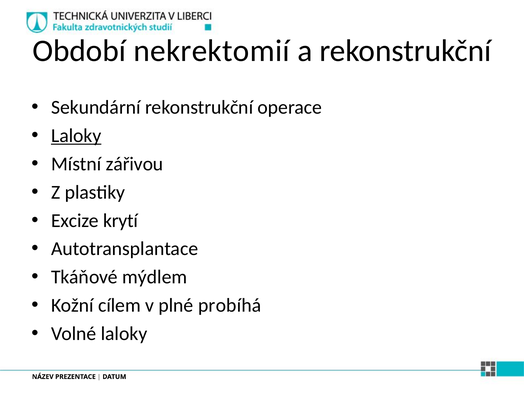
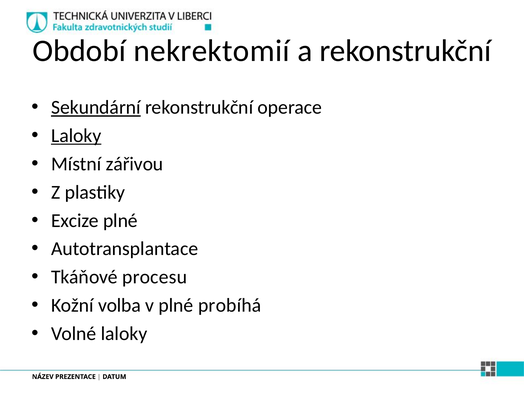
Sekundární underline: none -> present (96, 107)
Excize krytí: krytí -> plné (120, 221)
mýdlem: mýdlem -> procesu (155, 277)
cílem: cílem -> volba (119, 305)
